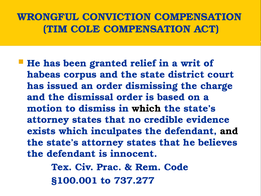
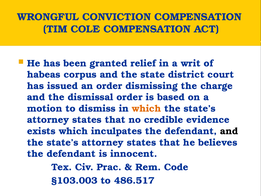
which colour: black -> orange (146, 108)
§100.001: §100.001 -> §103.003 (74, 180)
737.277: 737.277 -> 486.517 (134, 180)
